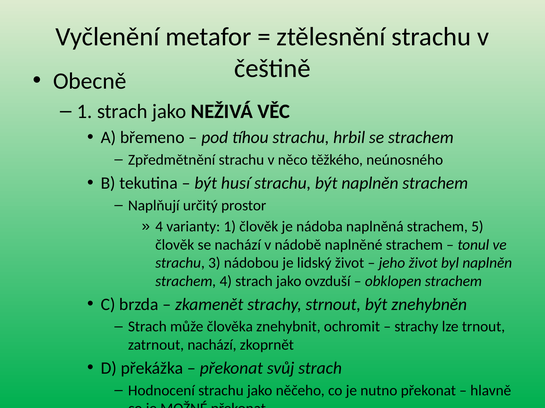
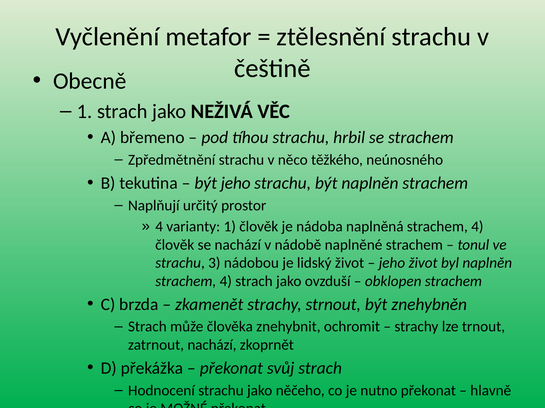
být husí: husí -> jeho (236, 183)
naplněná strachem 5: 5 -> 4 (477, 227)
